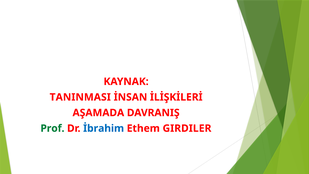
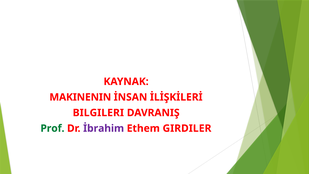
TANINMASI: TANINMASI -> MAKINENIN (80, 97)
AŞAMADA: AŞAMADA -> BILGILERI (98, 113)
İbrahim colour: blue -> purple (104, 128)
